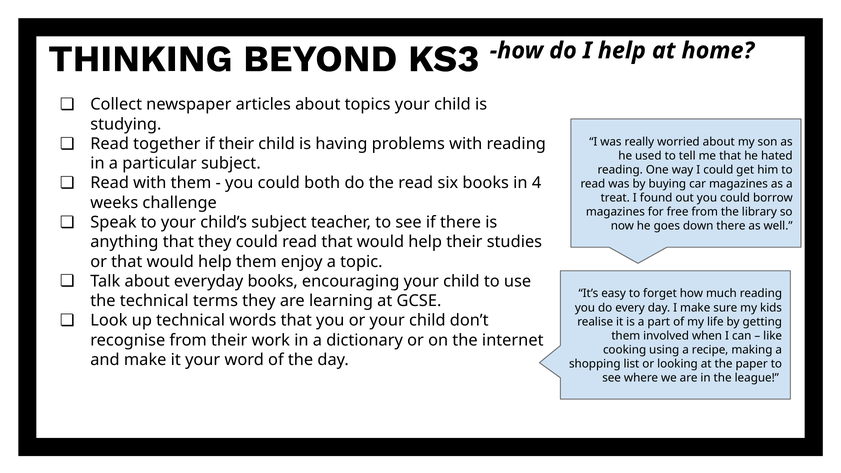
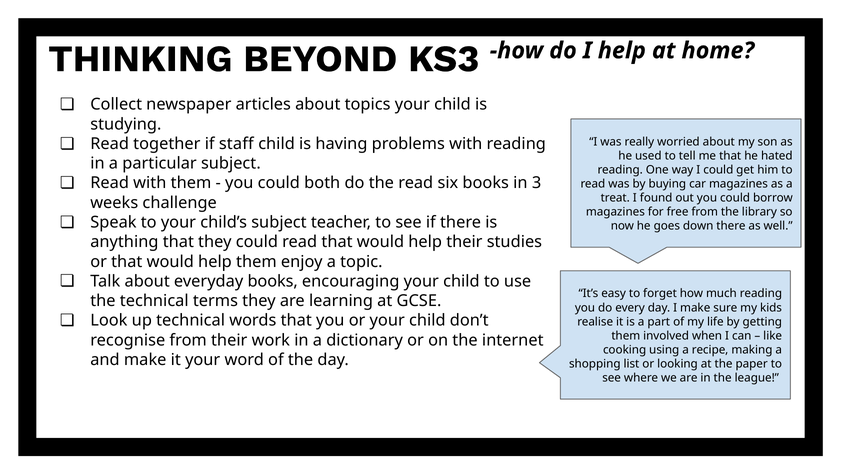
if their: their -> staff (236, 144)
4: 4 -> 3 (537, 183)
